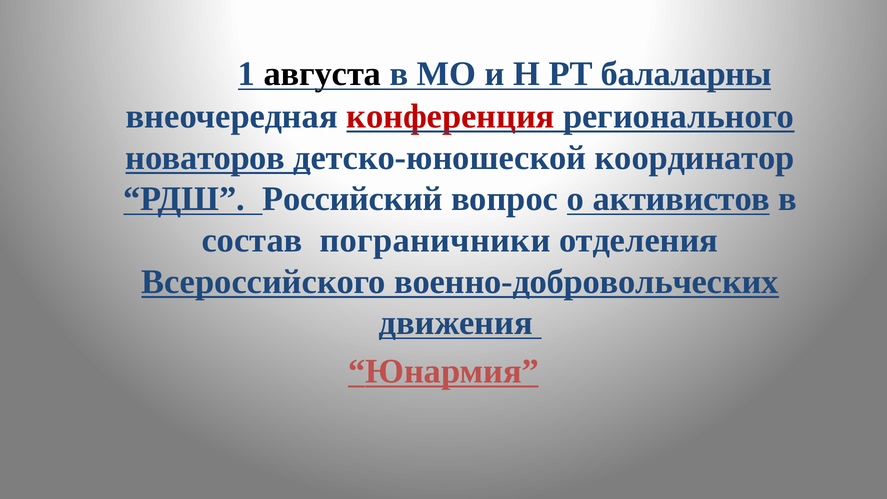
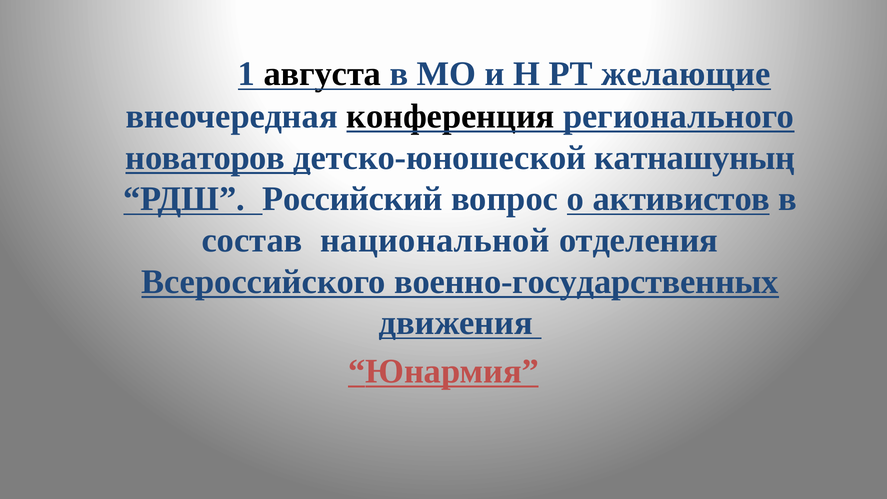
балаларны: балаларны -> желающие (686, 74)
конференция colour: red -> black (450, 116)
координатор: координатор -> катнашуның (695, 158)
пограничники: пограничники -> национальной (435, 240)
военно-добровольческих: военно-добровольческих -> военно-государственных (586, 282)
